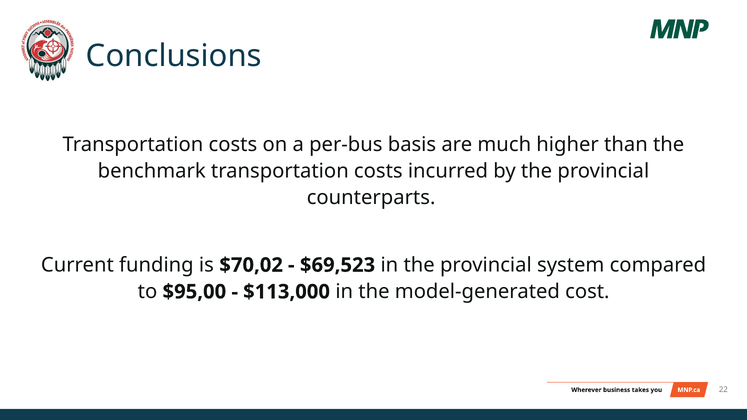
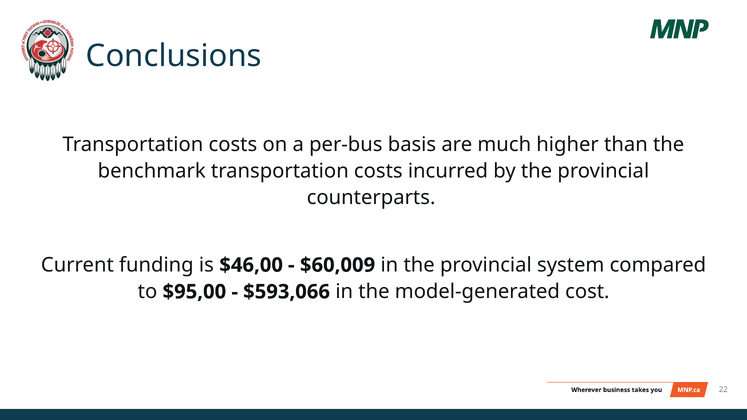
$70,02: $70,02 -> $46,00 (251, 265)
$69,523: $69,523 -> $60,009 (338, 265)
$113,000: $113,000 -> $593,066 (287, 292)
